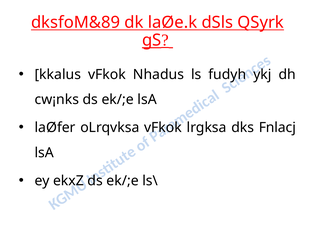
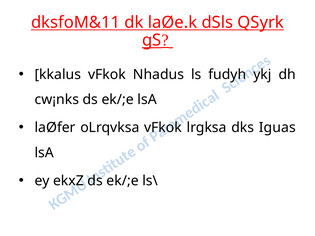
dksfoM&89: dksfoM&89 -> dksfoM&11 (76, 22)
Fnlacj: Fnlacj -> Iguas (277, 128)
